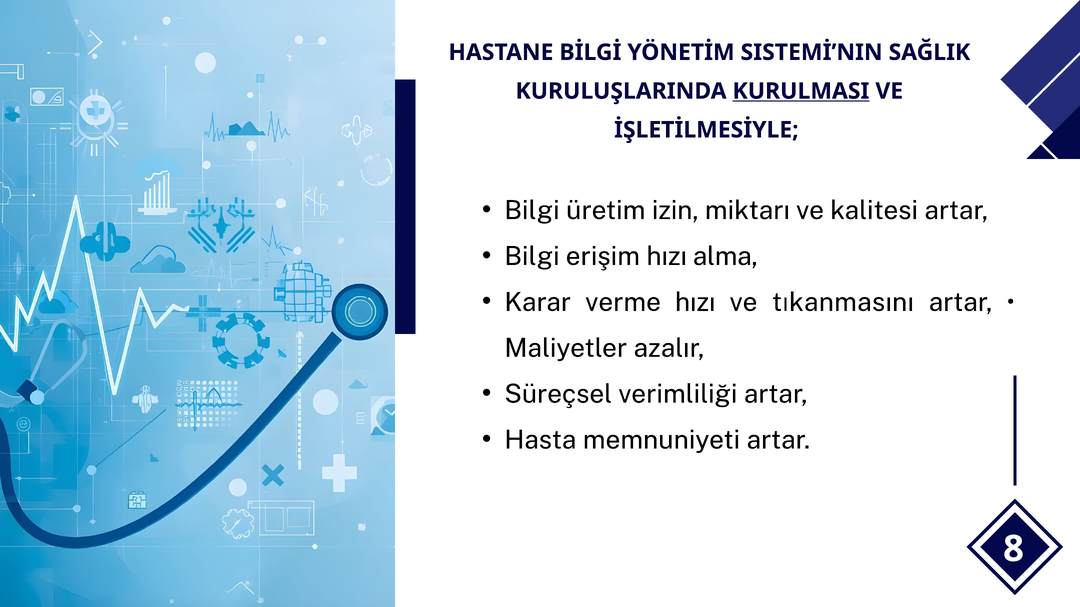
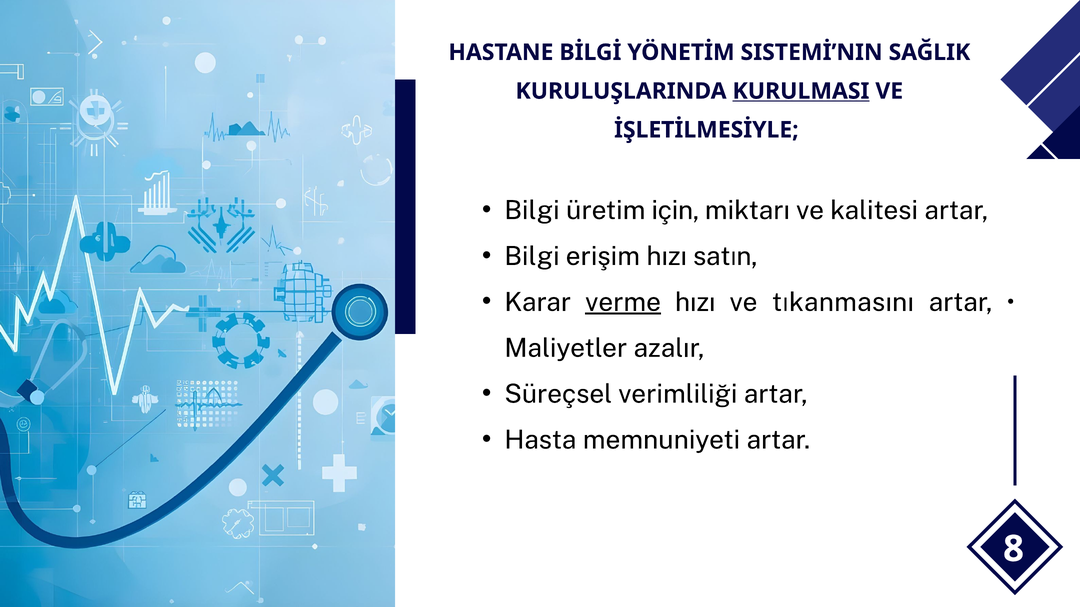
izin: izin -> için (675, 211)
alma: alma -> satın (725, 257)
verme underline: none -> present (623, 302)
